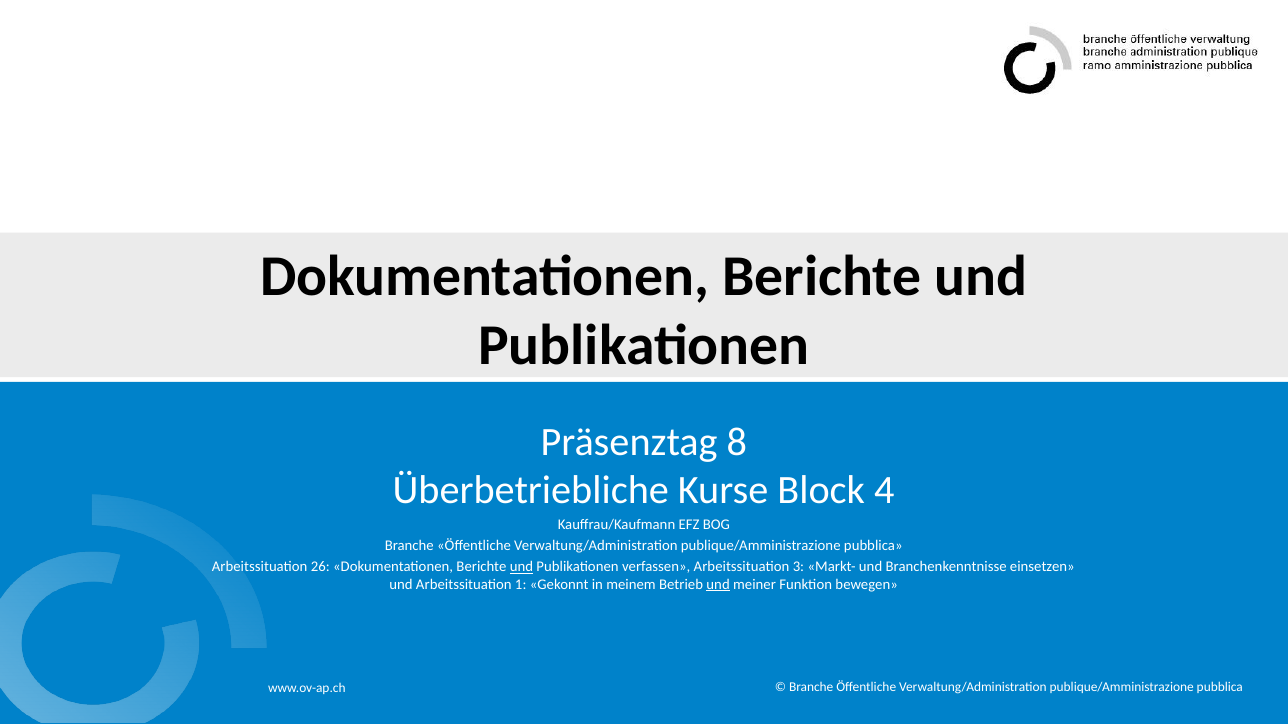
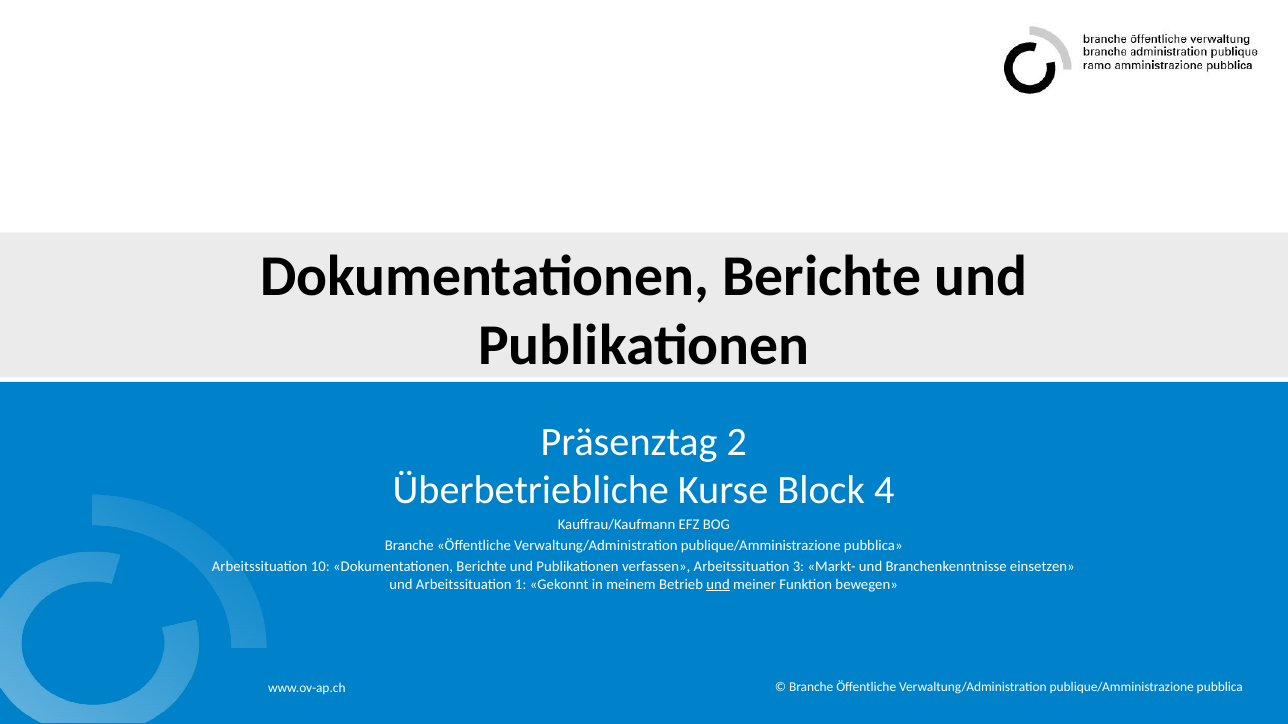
8: 8 -> 2 (737, 442)
26: 26 -> 10 (320, 567)
und underline: present -> none (521, 567)
